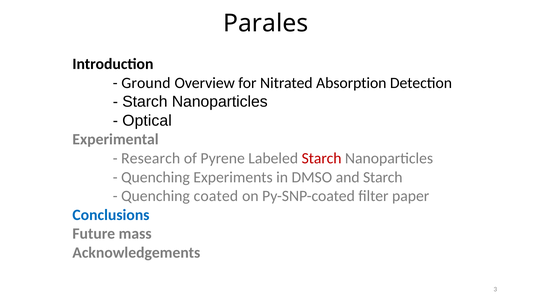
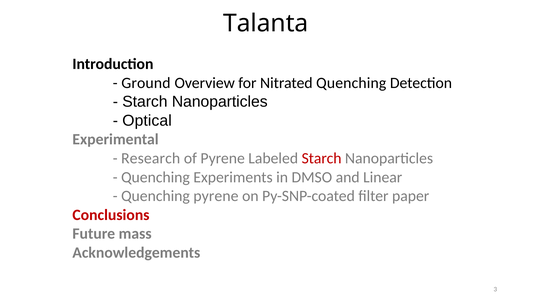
Parales: Parales -> Talanta (266, 23)
Nitrated Absorption: Absorption -> Quenching (351, 83)
and Starch: Starch -> Linear (383, 177)
Quenching coated: coated -> pyrene (216, 196)
Conclusions colour: blue -> red (111, 215)
